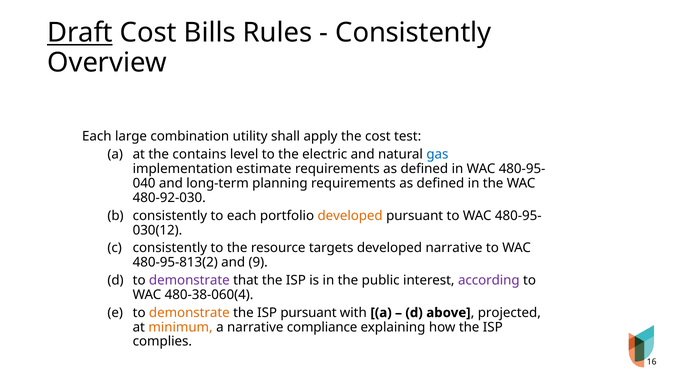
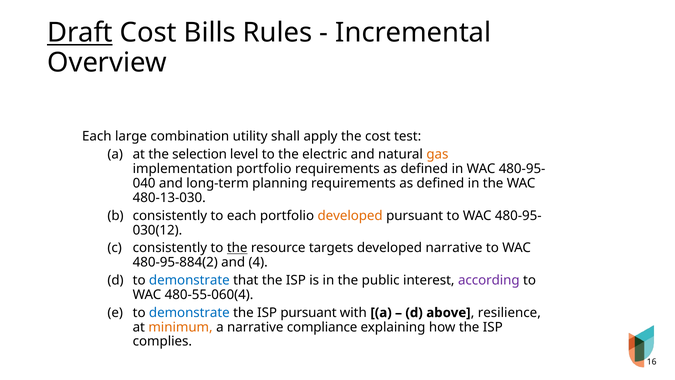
Consistently: Consistently -> Incremental (413, 33)
contains: contains -> selection (200, 154)
gas colour: blue -> orange (437, 154)
implementation estimate: estimate -> portfolio (264, 169)
480-92-030: 480-92-030 -> 480-13-030 (169, 198)
the underline: none -> present (237, 248)
480-95-813(2: 480-95-813(2 -> 480-95-884(2 (175, 262)
9: 9 -> 4 (258, 262)
demonstrate colour: purple -> blue (189, 280)
480-38-060(4: 480-38-060(4 -> 480-55-060(4 (209, 295)
demonstrate colour: orange -> blue (189, 312)
projected: projected -> resilience (509, 312)
